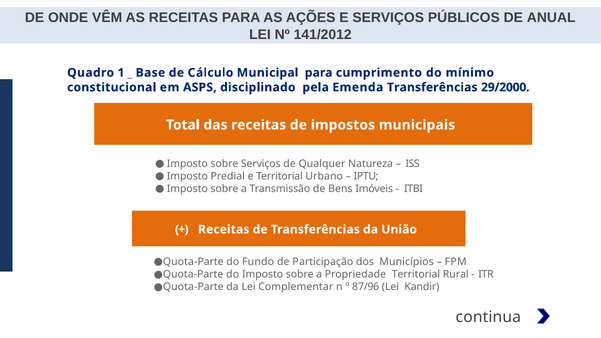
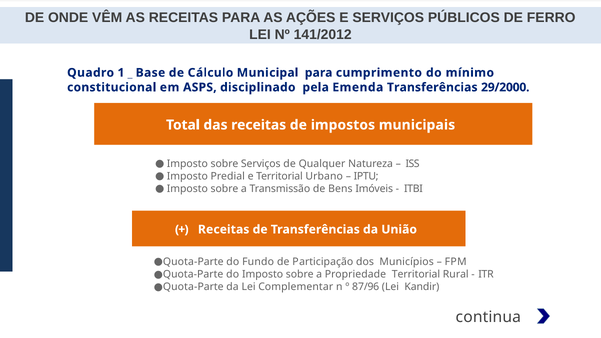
ANUAL: ANUAL -> FERRO (551, 18)
